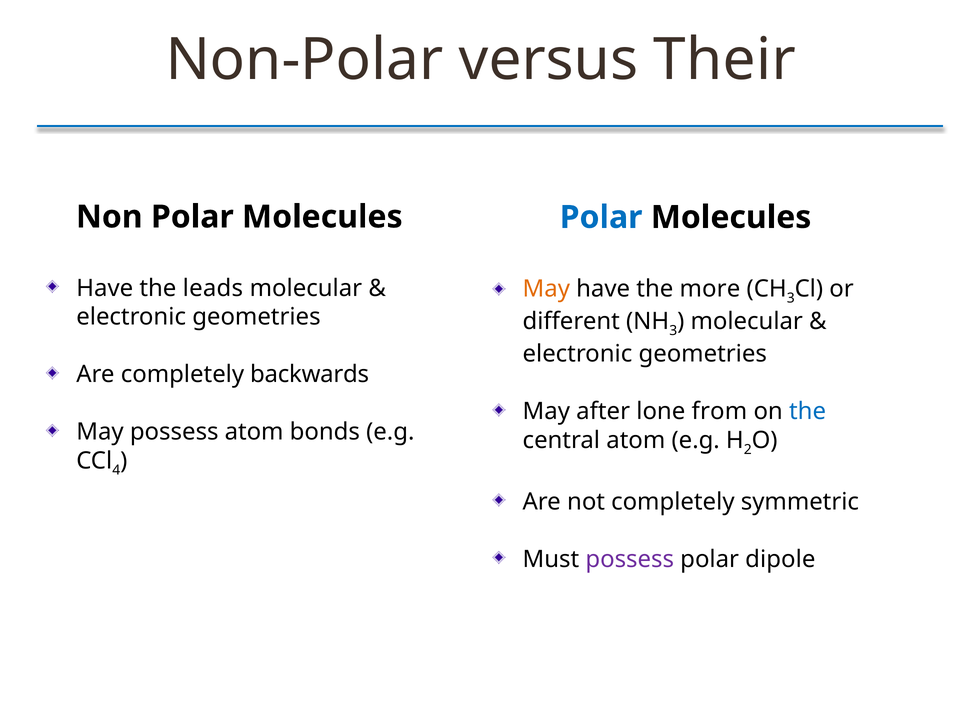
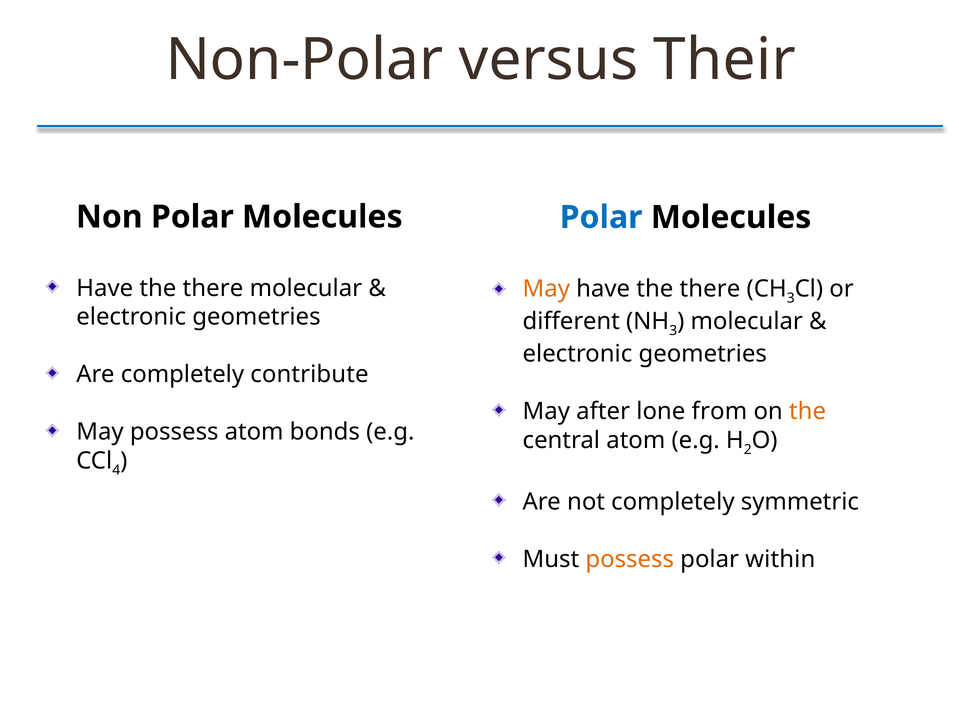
leads: leads -> there (213, 288)
more: more -> there (710, 289)
backwards: backwards -> contribute (309, 375)
the colour: blue -> orange (808, 412)
possess colour: purple -> orange (630, 559)
dipole: dipole -> within (780, 559)
